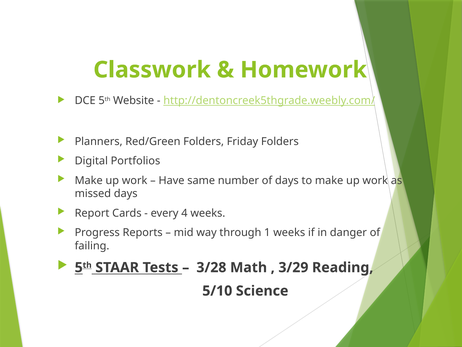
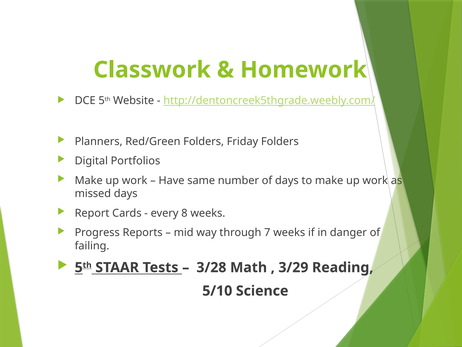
4: 4 -> 8 (184, 213)
1: 1 -> 7 (267, 232)
